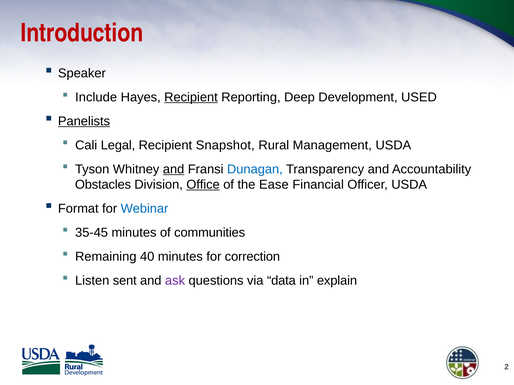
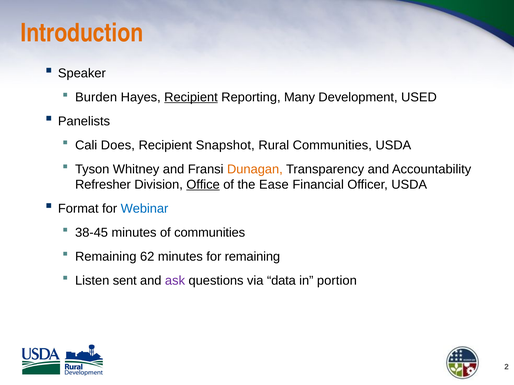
Introduction colour: red -> orange (82, 33)
Include: Include -> Burden (96, 97)
Deep: Deep -> Many (300, 97)
Panelists underline: present -> none (84, 121)
Legal: Legal -> Does (118, 145)
Rural Management: Management -> Communities (332, 145)
and underline: present -> none (174, 169)
Dunagan colour: blue -> orange (255, 169)
Obstacles: Obstacles -> Refresher (103, 185)
35-45: 35-45 -> 38-45 (92, 233)
40: 40 -> 62 (147, 257)
for correction: correction -> remaining (252, 257)
explain: explain -> portion (337, 281)
